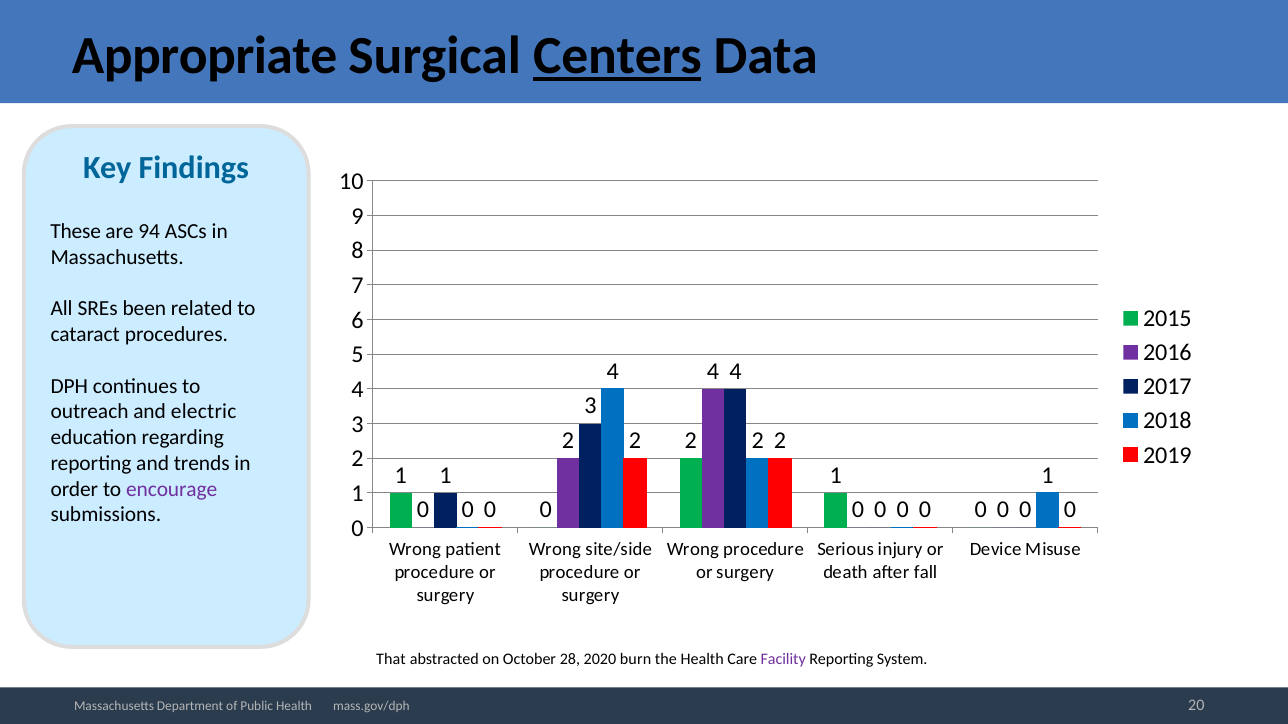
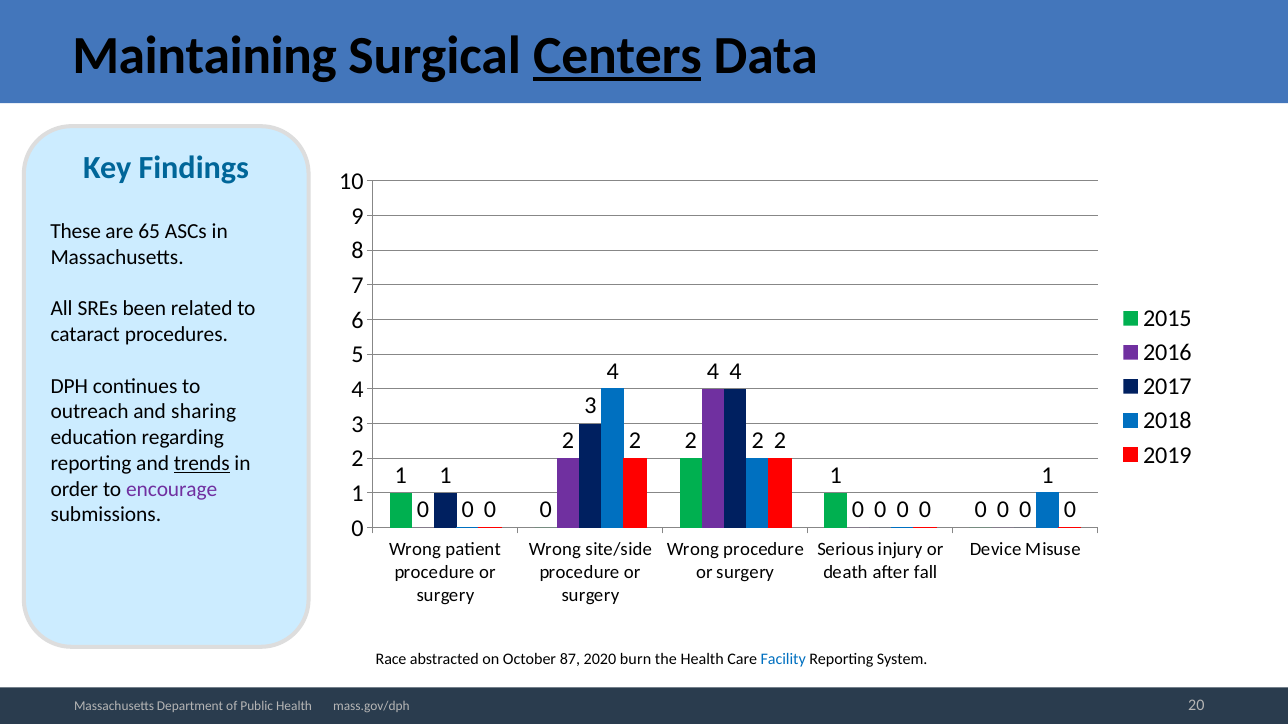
Appropriate: Appropriate -> Maintaining (205, 56)
94: 94 -> 65 (149, 232)
electric: electric -> sharing (204, 412)
trends underline: none -> present (202, 464)
That: That -> Race (391, 660)
28: 28 -> 87 (570, 660)
Facility colour: purple -> blue (783, 660)
